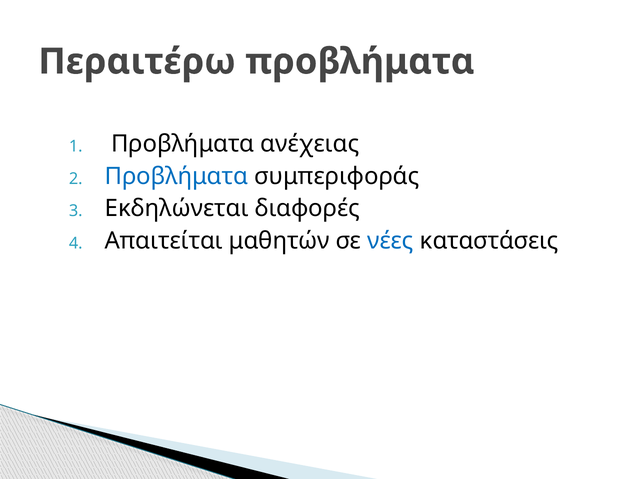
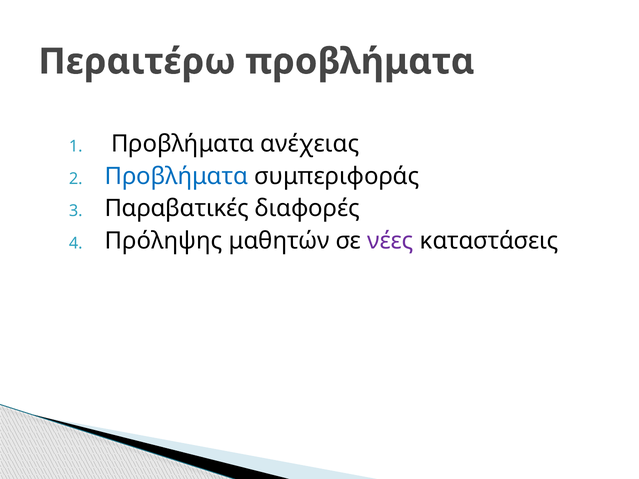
Εκδηλώνεται: Εκδηλώνεται -> Παραβατικές (177, 209)
Απαιτείται: Απαιτείται -> Πρόληψης (164, 241)
νέες colour: blue -> purple (390, 241)
